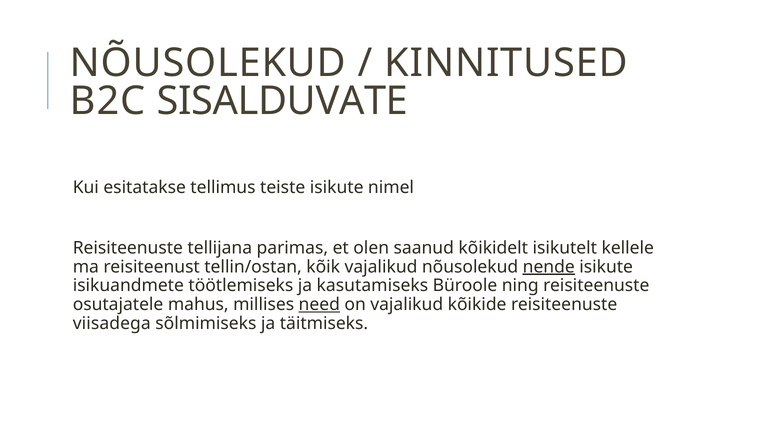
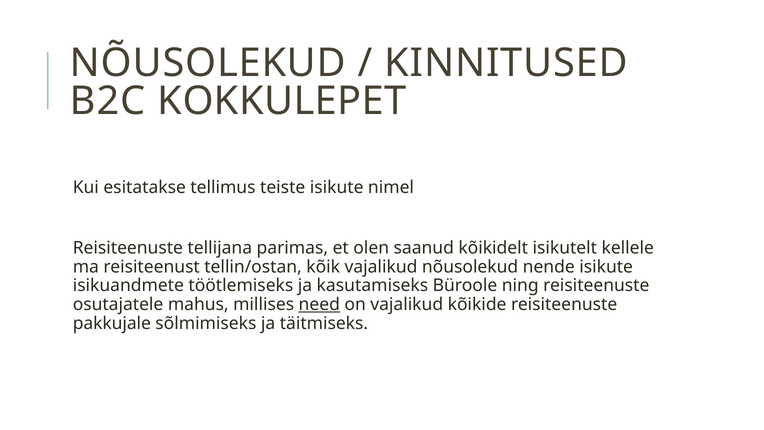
SISALDUVATE: SISALDUVATE -> KOKKULEPET (282, 101)
nende underline: present -> none (549, 267)
viisadega: viisadega -> pakkujale (112, 323)
